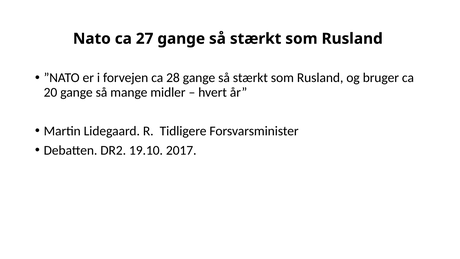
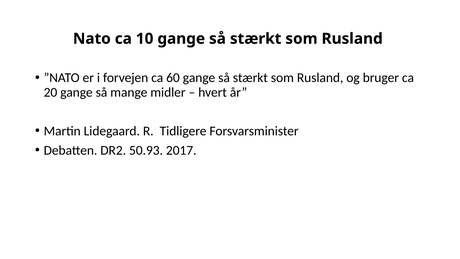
27: 27 -> 10 (145, 39)
28: 28 -> 60 (173, 78)
19.10: 19.10 -> 50.93 (146, 150)
